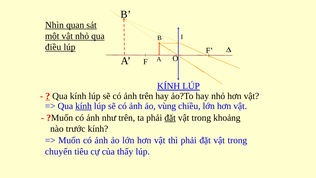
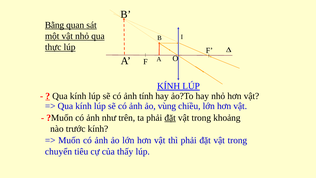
Nhìn: Nhìn -> Bằng (55, 25)
điều: điều -> thực (53, 47)
ảnh trên: trên -> tính (146, 96)
kính underline: present -> none (84, 106)
